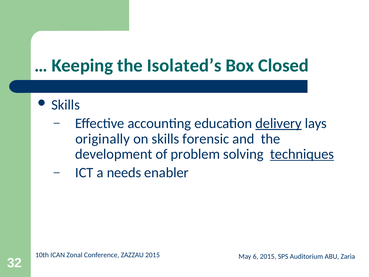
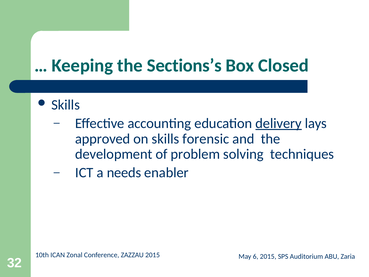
Isolated’s: Isolated’s -> Sections’s (184, 65)
originally: originally -> approved (103, 139)
techniques underline: present -> none (302, 154)
